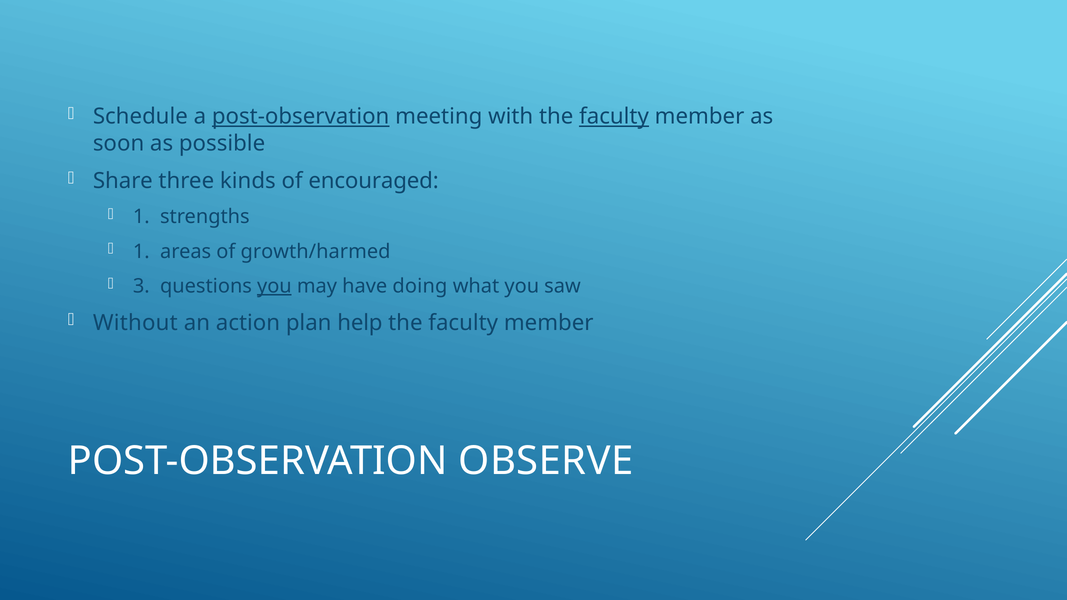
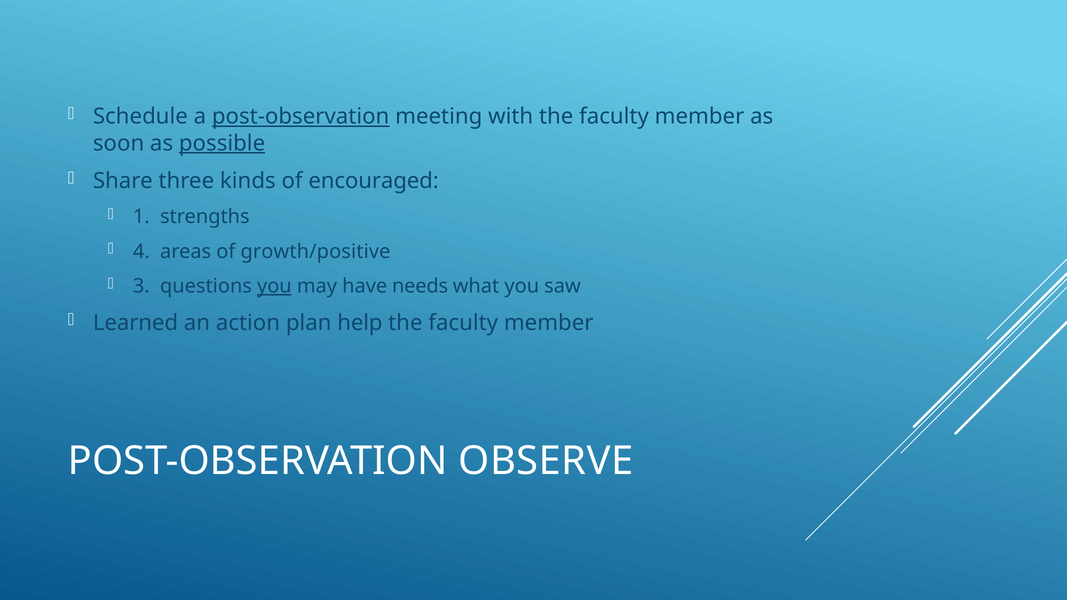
faculty underline: present -> none (614, 117)
possible underline: none -> present (222, 143)
1: 1 -> 4 (141, 252)
growth/harmed: growth/harmed -> growth/positive (316, 252)
doing: doing -> needs (420, 286)
Without: Without -> Learned (135, 323)
